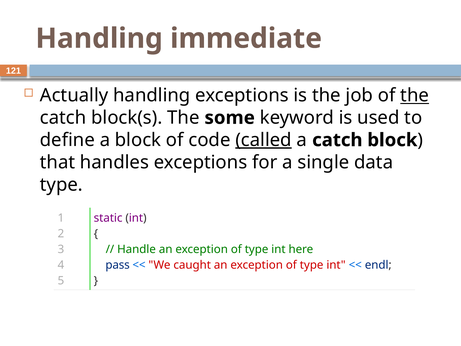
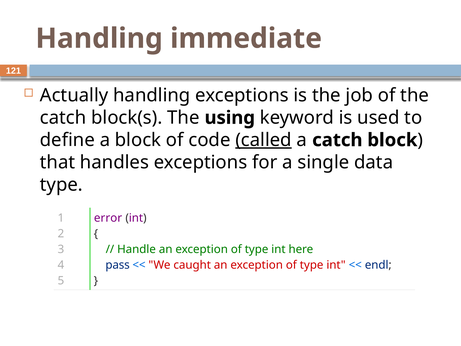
the underline: present -> none (415, 95)
some: some -> using (230, 118)
static: static -> error (108, 218)
